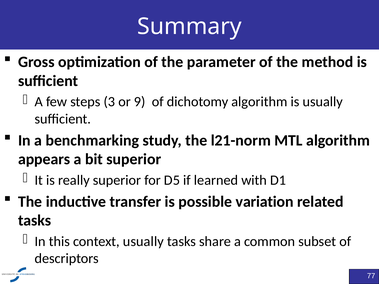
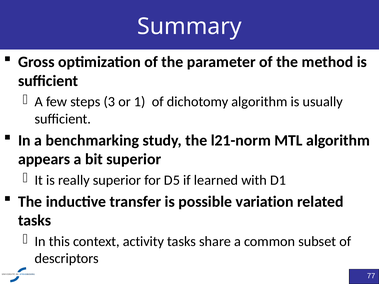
9: 9 -> 1 (140, 102)
context usually: usually -> activity (143, 242)
